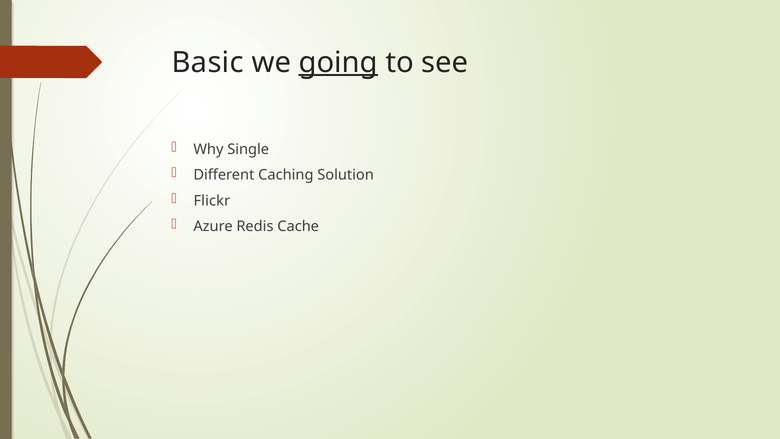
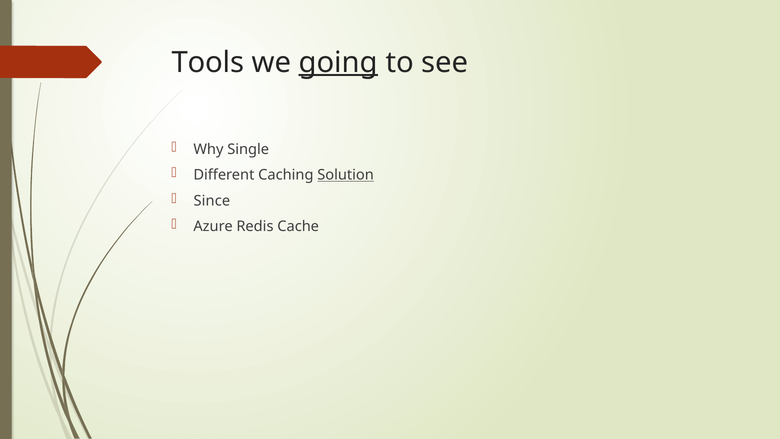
Basic: Basic -> Tools (208, 62)
Solution underline: none -> present (346, 175)
Flickr: Flickr -> Since (212, 201)
